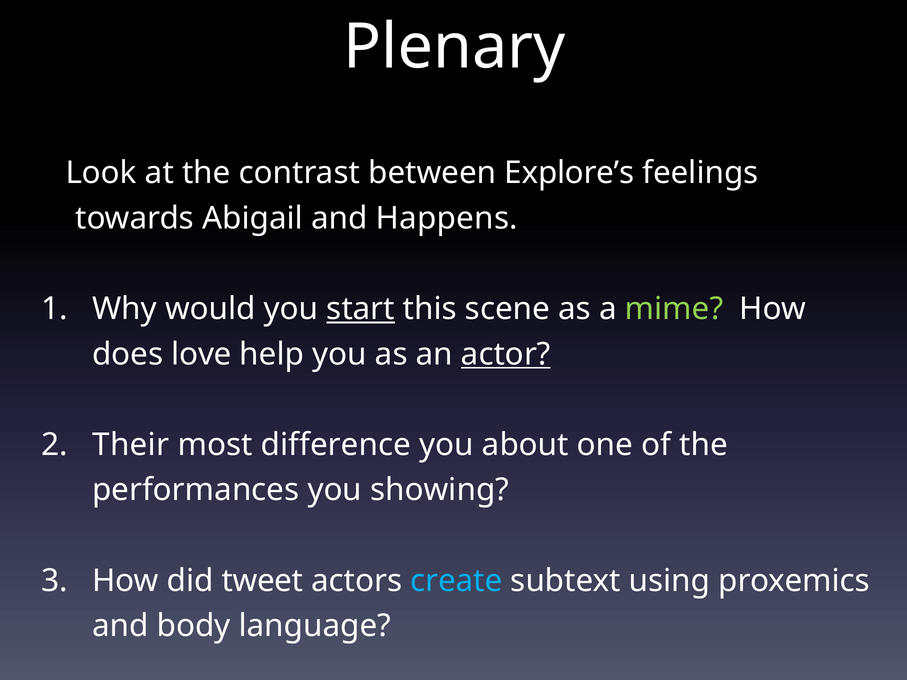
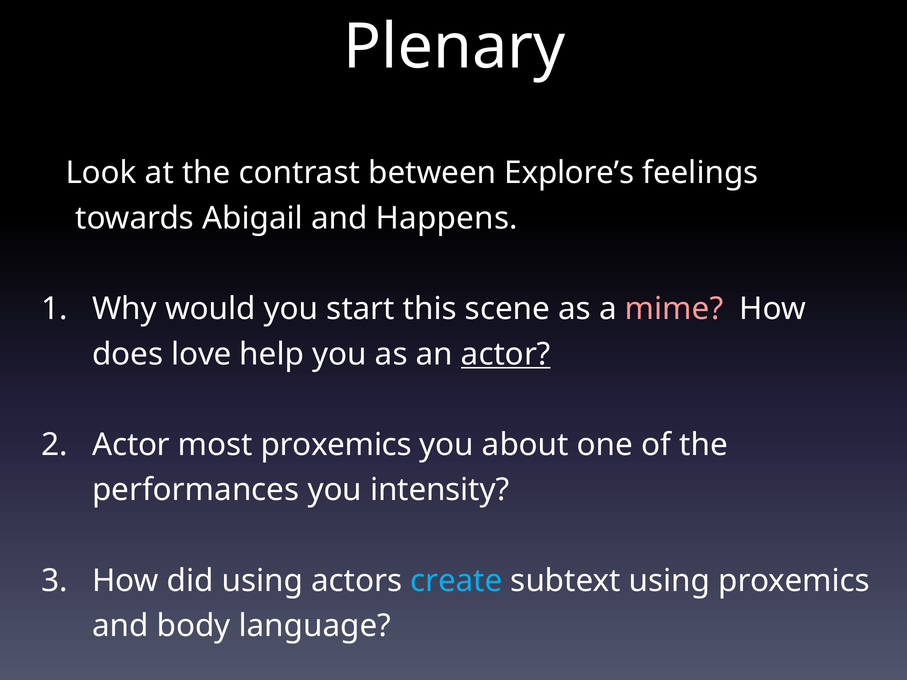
start underline: present -> none (361, 309)
mime colour: light green -> pink (674, 309)
Their: Their -> Actor (131, 445)
most difference: difference -> proxemics (336, 445)
showing: showing -> intensity (440, 490)
did tweet: tweet -> using (262, 581)
